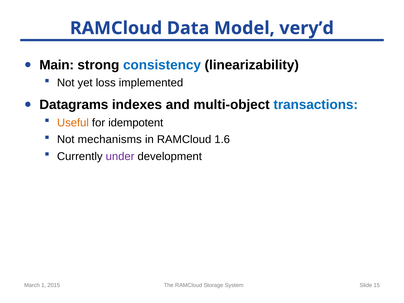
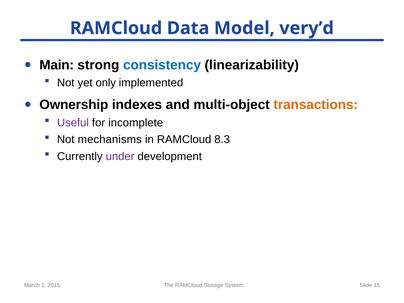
loss: loss -> only (106, 83)
Datagrams: Datagrams -> Ownership (74, 105)
transactions colour: blue -> orange (316, 105)
Useful colour: orange -> purple (73, 123)
idempotent: idempotent -> incomplete (136, 123)
1.6: 1.6 -> 8.3 (222, 140)
